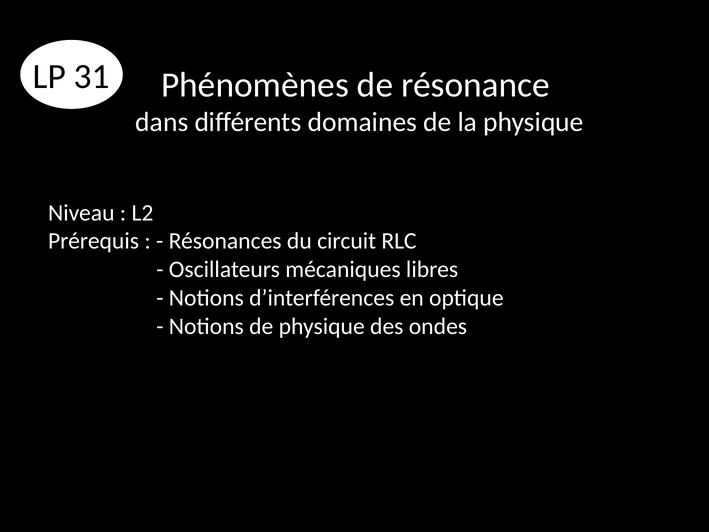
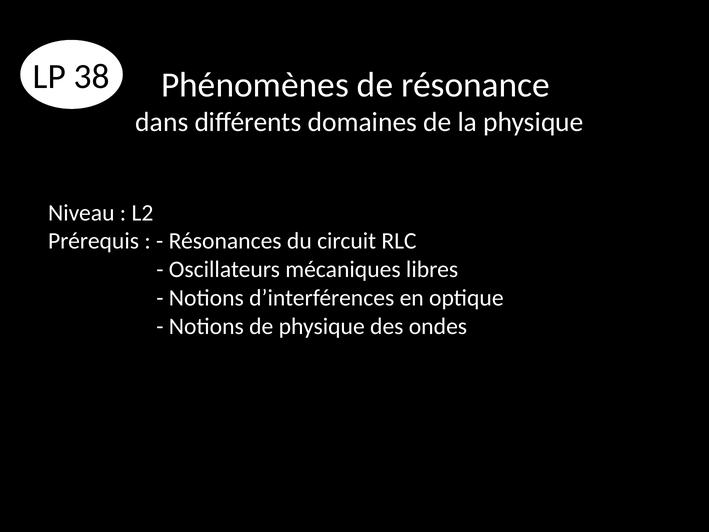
31: 31 -> 38 (92, 77)
